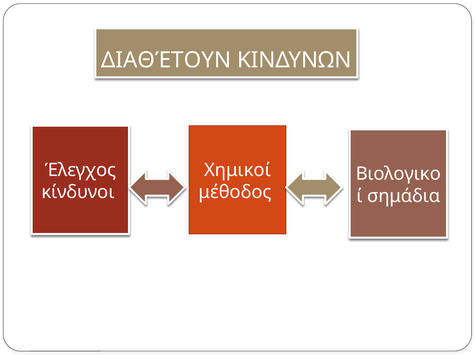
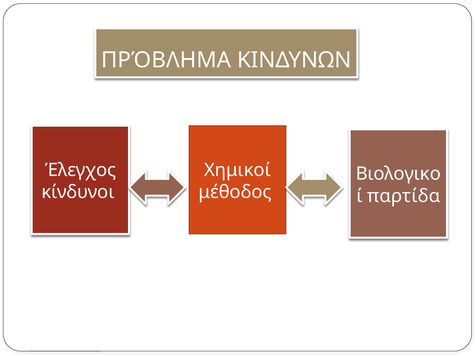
ΔΙΑΘΈΤΟΥΝ: ΔΙΑΘΈΤΟΥΝ -> ΠΡΌΒΛΗΜΑ (166, 60)
σημάδια: σημάδια -> παρτίδα (404, 196)
